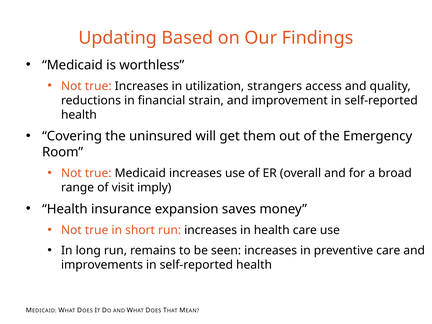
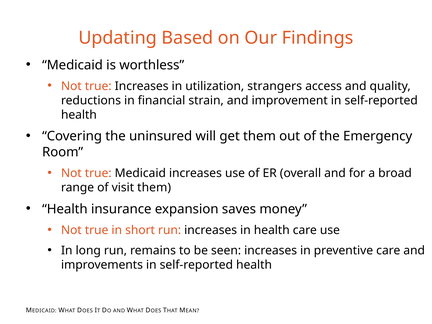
visit imply: imply -> them (154, 188)
